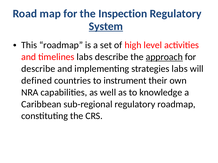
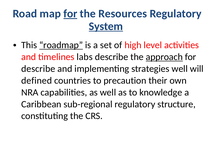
for underline: none -> present (70, 14)
Inspection: Inspection -> Resources (123, 14)
roadmap underline: none -> present (61, 45)
strategies labs: labs -> well (180, 69)
instrument: instrument -> precaution (125, 81)
regulatory roadmap: roadmap -> structure (177, 104)
